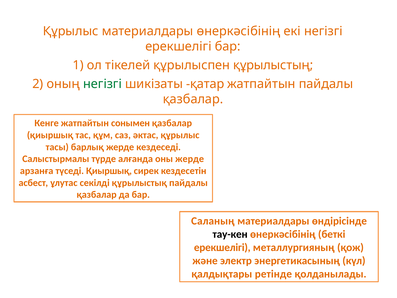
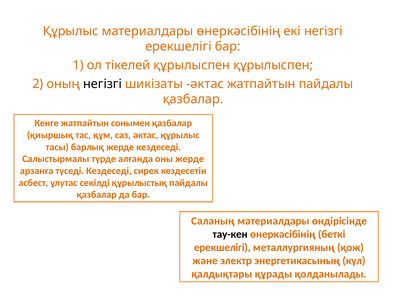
құрылыспен құрылыстың: құрылыстың -> құрылыспен (273, 65)
негізгі colour: green -> black (103, 84)
шикізаты қатар: қатар -> әктас (205, 84)
түседі Қиыршық: Қиыршық -> Кездеседі (109, 171)
ретінде: ретінде -> құрады (273, 274)
